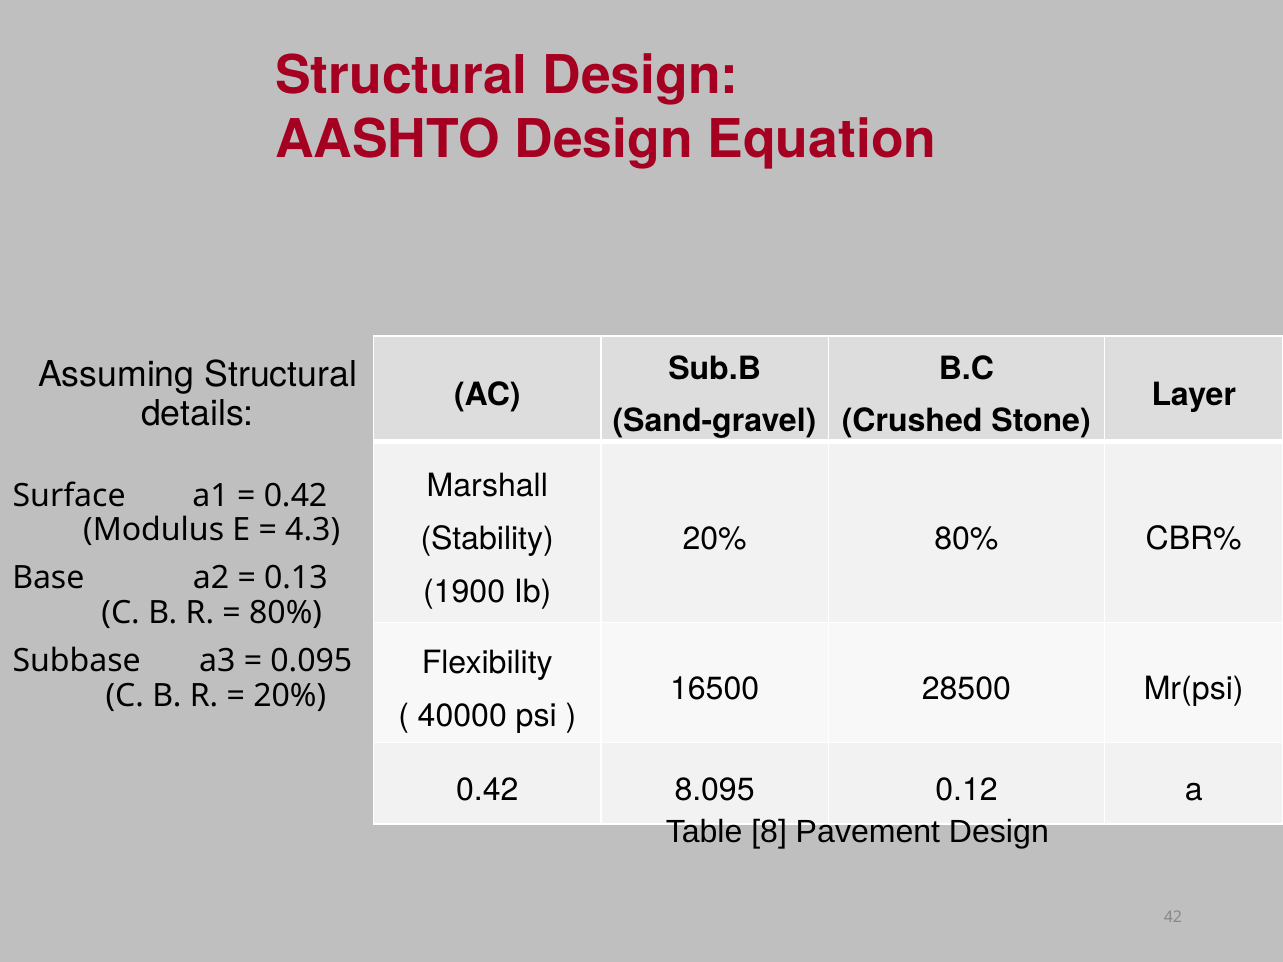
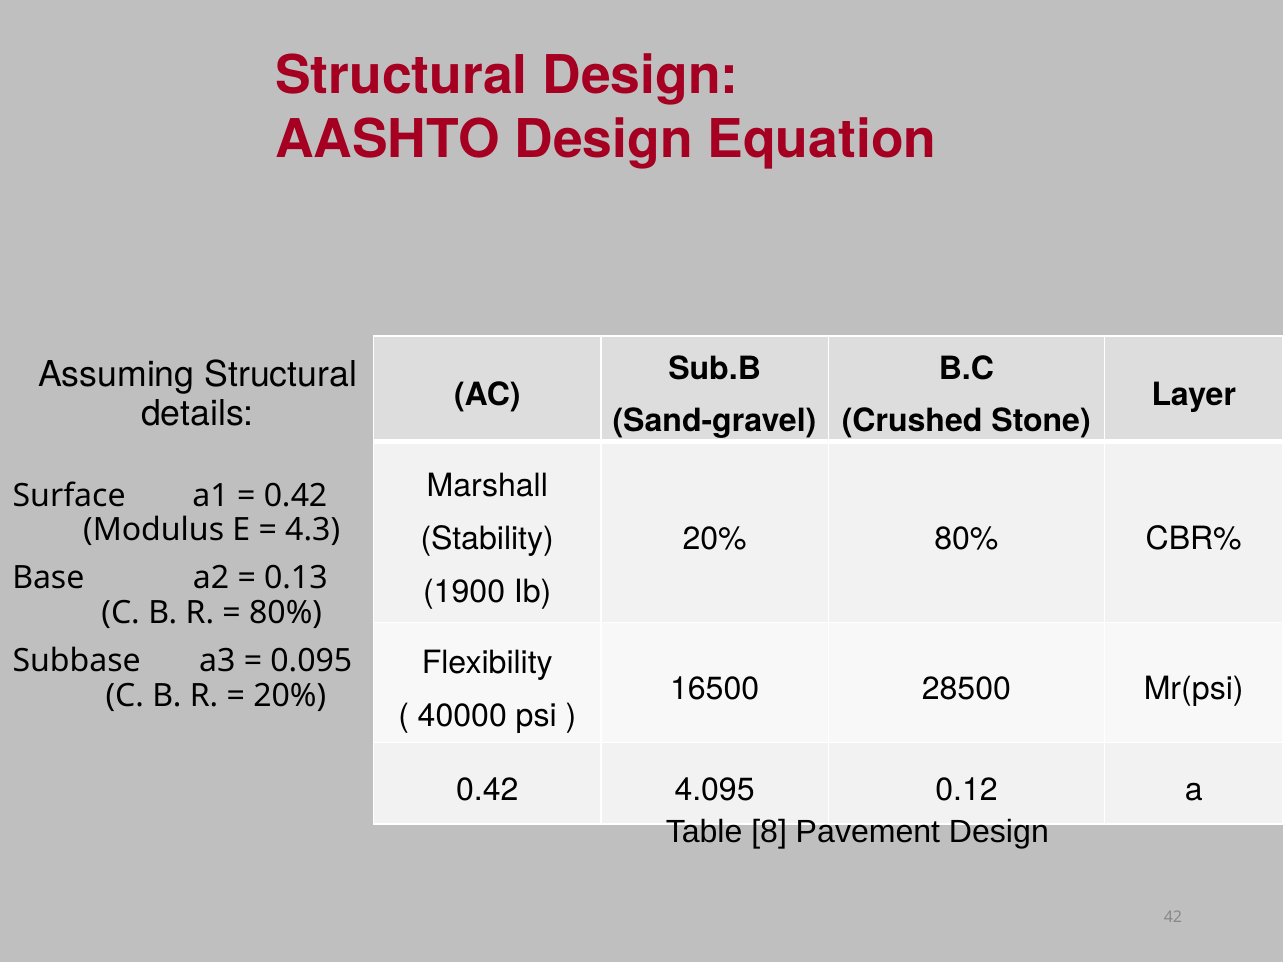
8.095: 8.095 -> 4.095 (715, 790)
